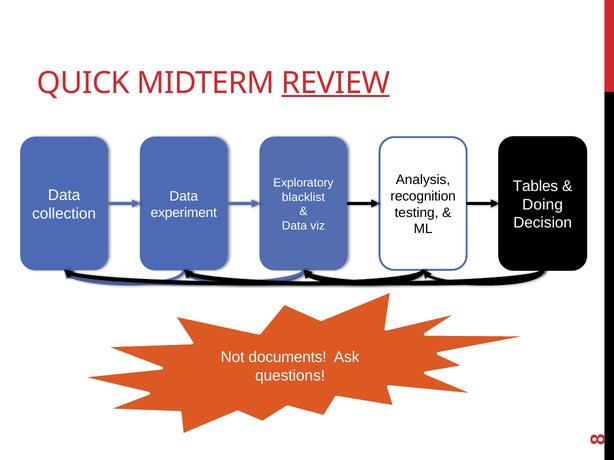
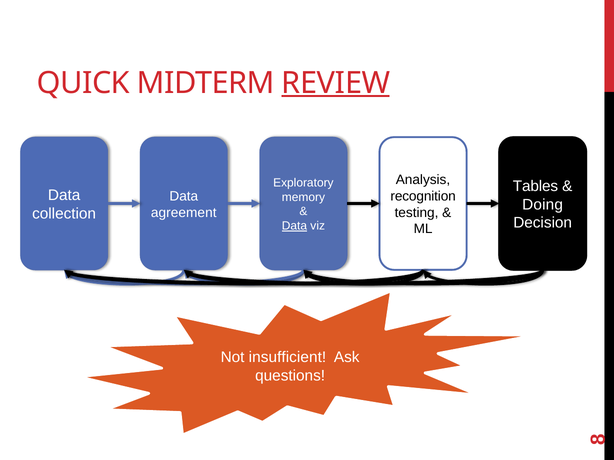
blacklist: blacklist -> memory (303, 197)
experiment: experiment -> agreement (184, 213)
Data underline: none -> present (294, 226)
documents: documents -> insufficient (287, 358)
